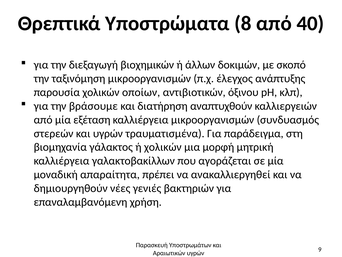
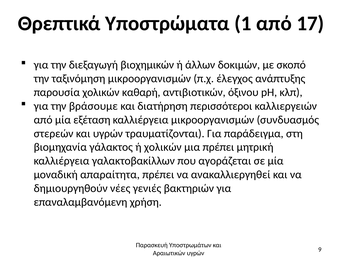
8: 8 -> 1 (243, 23)
40: 40 -> 17 (310, 23)
οποίων: οποίων -> καθαρή (141, 92)
αναπτυχθούν: αναπτυχθούν -> περισσότεροι (221, 106)
τραυματισμένα: τραυματισμένα -> τραυματίζονται (165, 133)
μια μορφή: μορφή -> πρέπει (218, 147)
